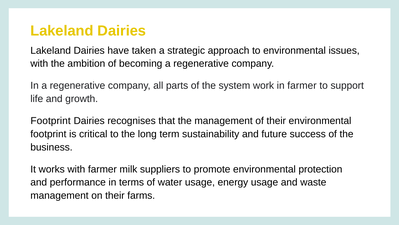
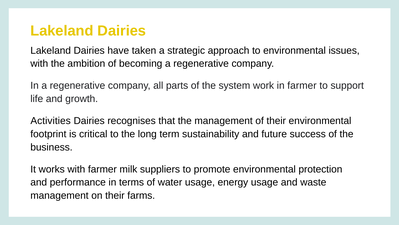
Footprint: Footprint -> Activities (51, 121)
